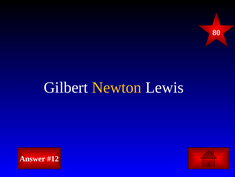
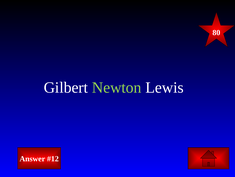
Newton colour: yellow -> light green (117, 87)
